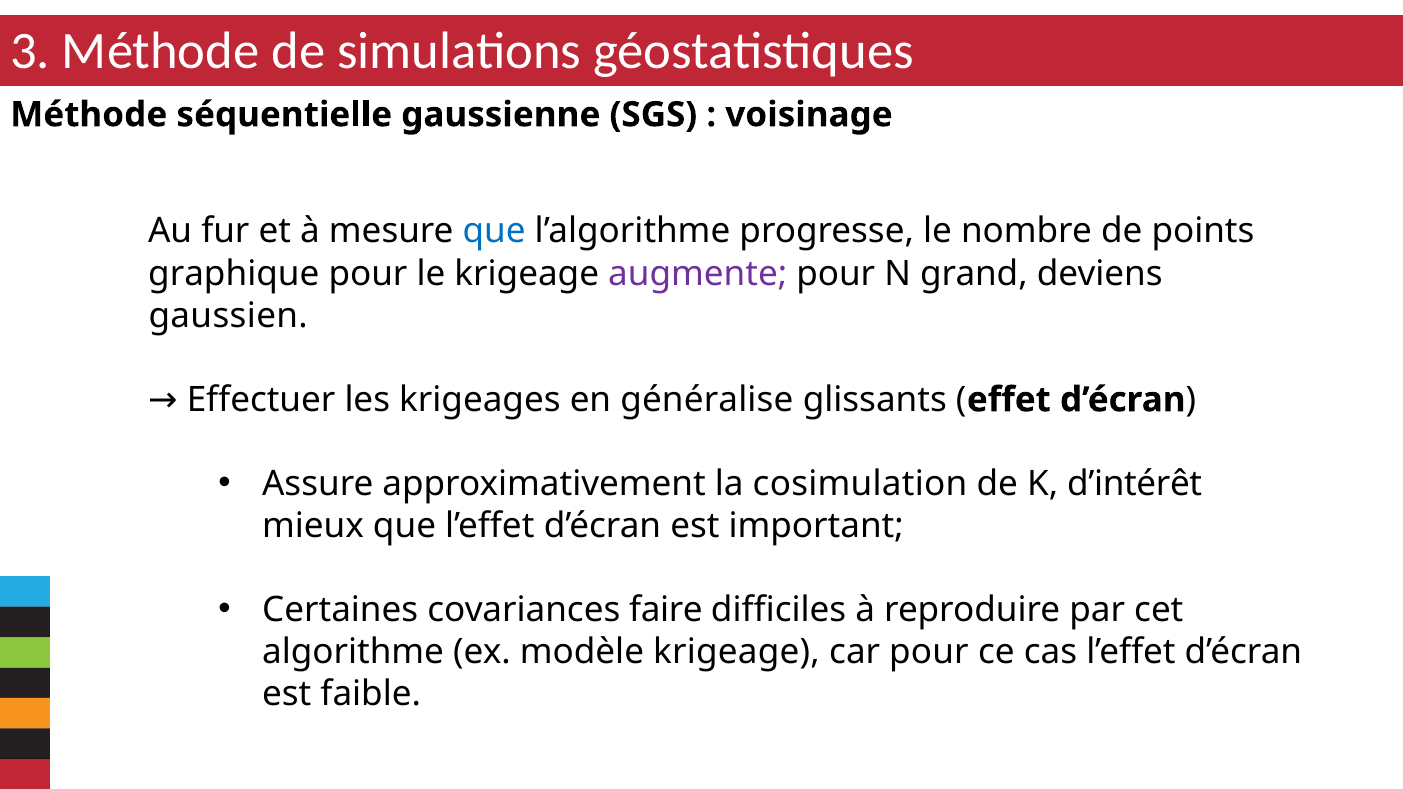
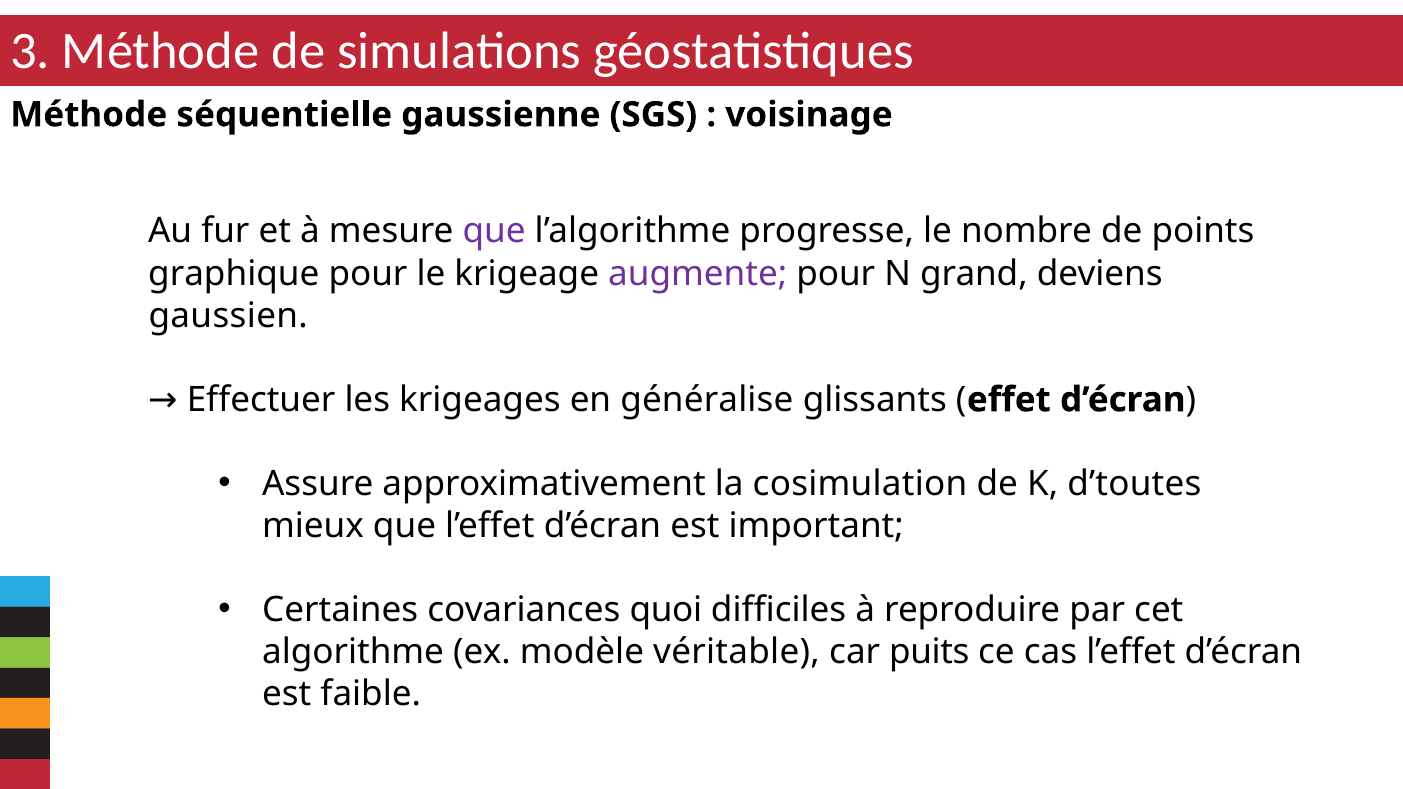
que colour: blue -> purple (494, 231)
d’intérêt: d’intérêt -> d’toutes (1134, 484)
faire: faire -> quoi (666, 610)
modèle krigeage: krigeage -> véritable (736, 652)
car pour: pour -> puits (929, 652)
